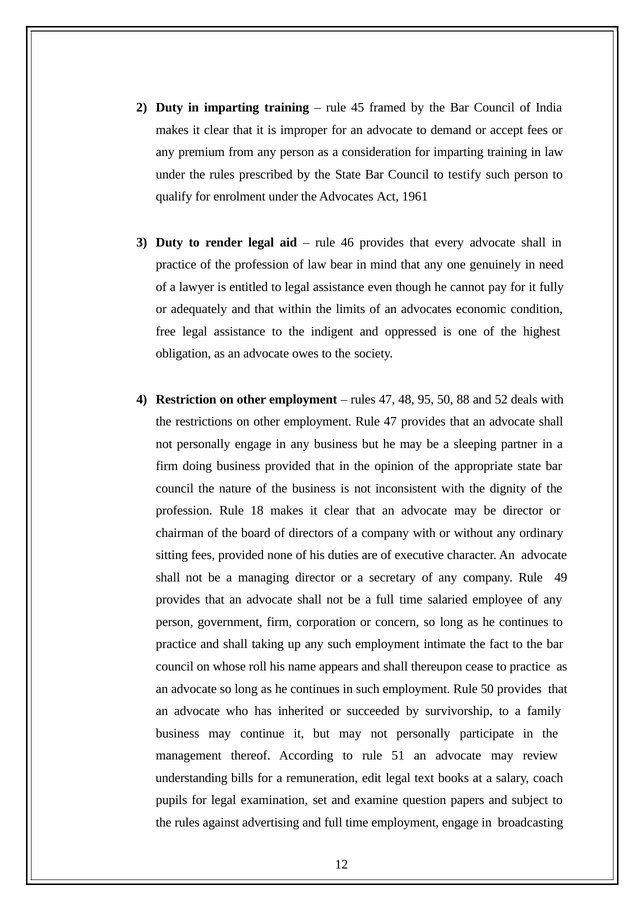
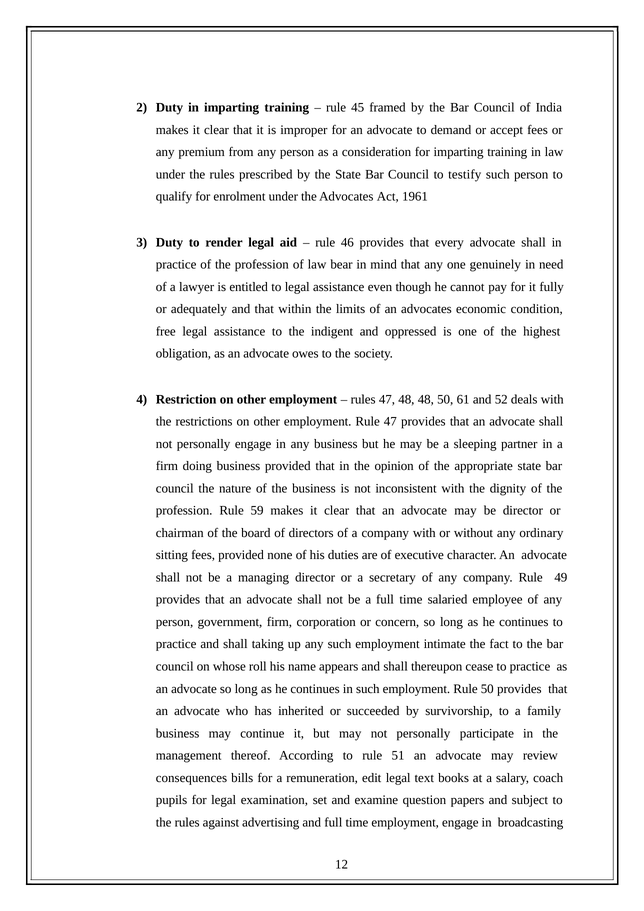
48 95: 95 -> 48 (426, 399)
88: 88 -> 61 (463, 399)
18: 18 -> 59 (257, 511)
understanding: understanding -> consequences (192, 778)
